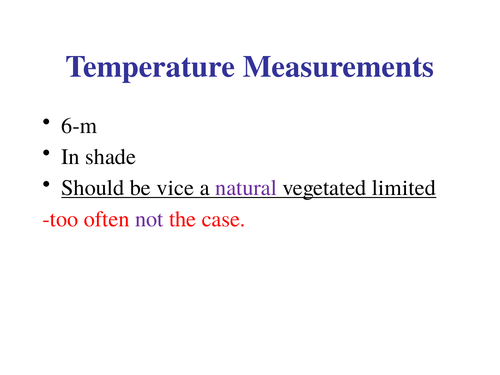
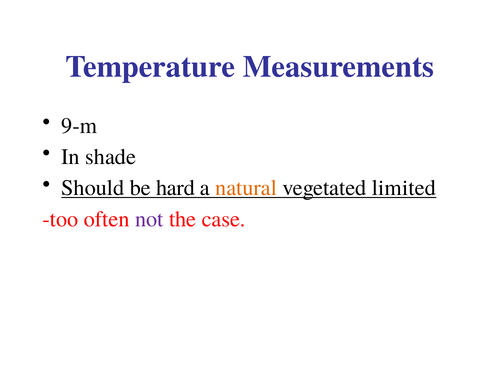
6-m: 6-m -> 9-m (79, 126)
vice: vice -> hard (175, 188)
natural colour: purple -> orange (246, 188)
